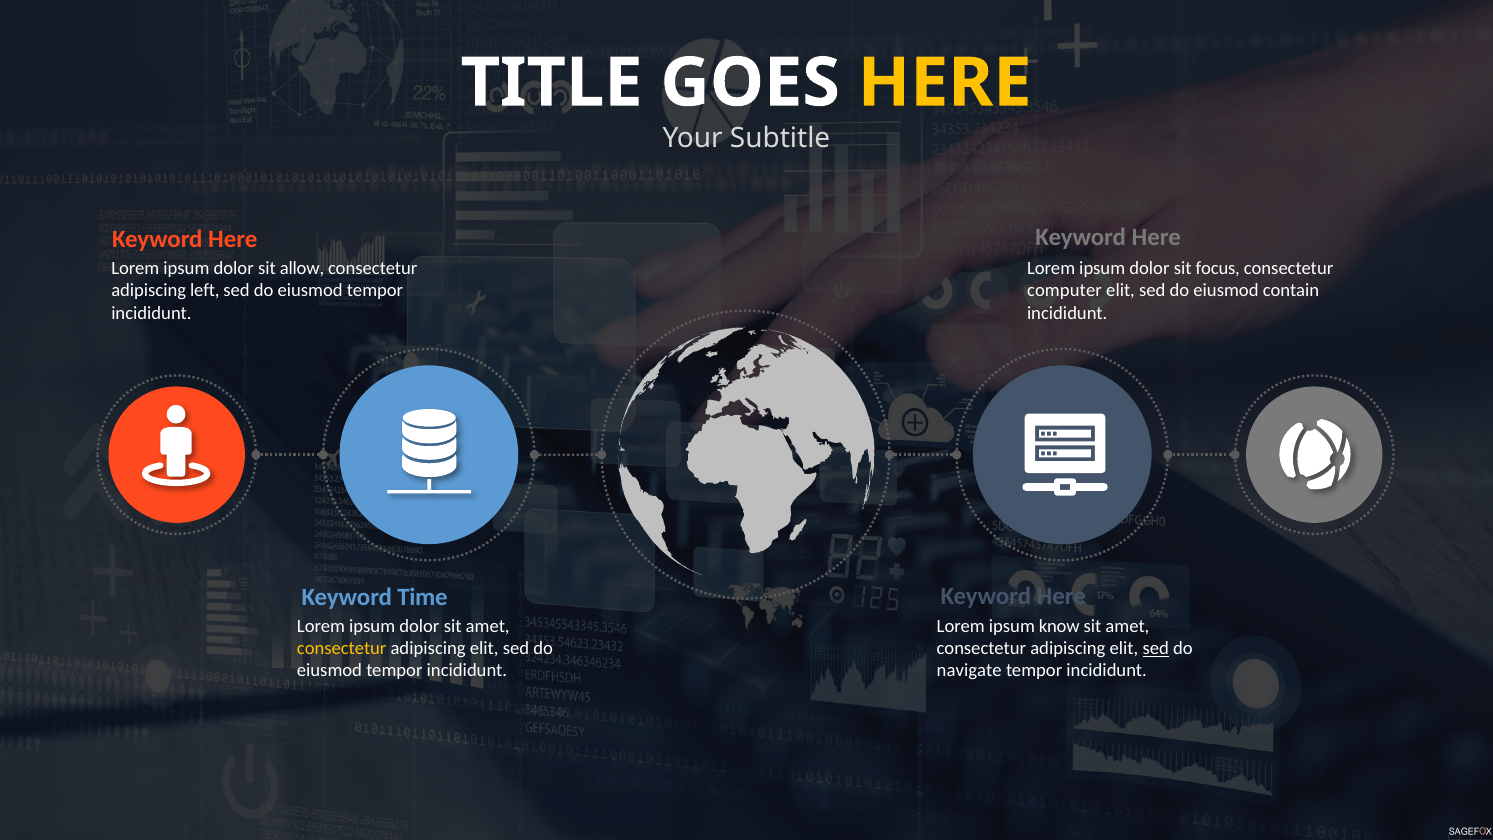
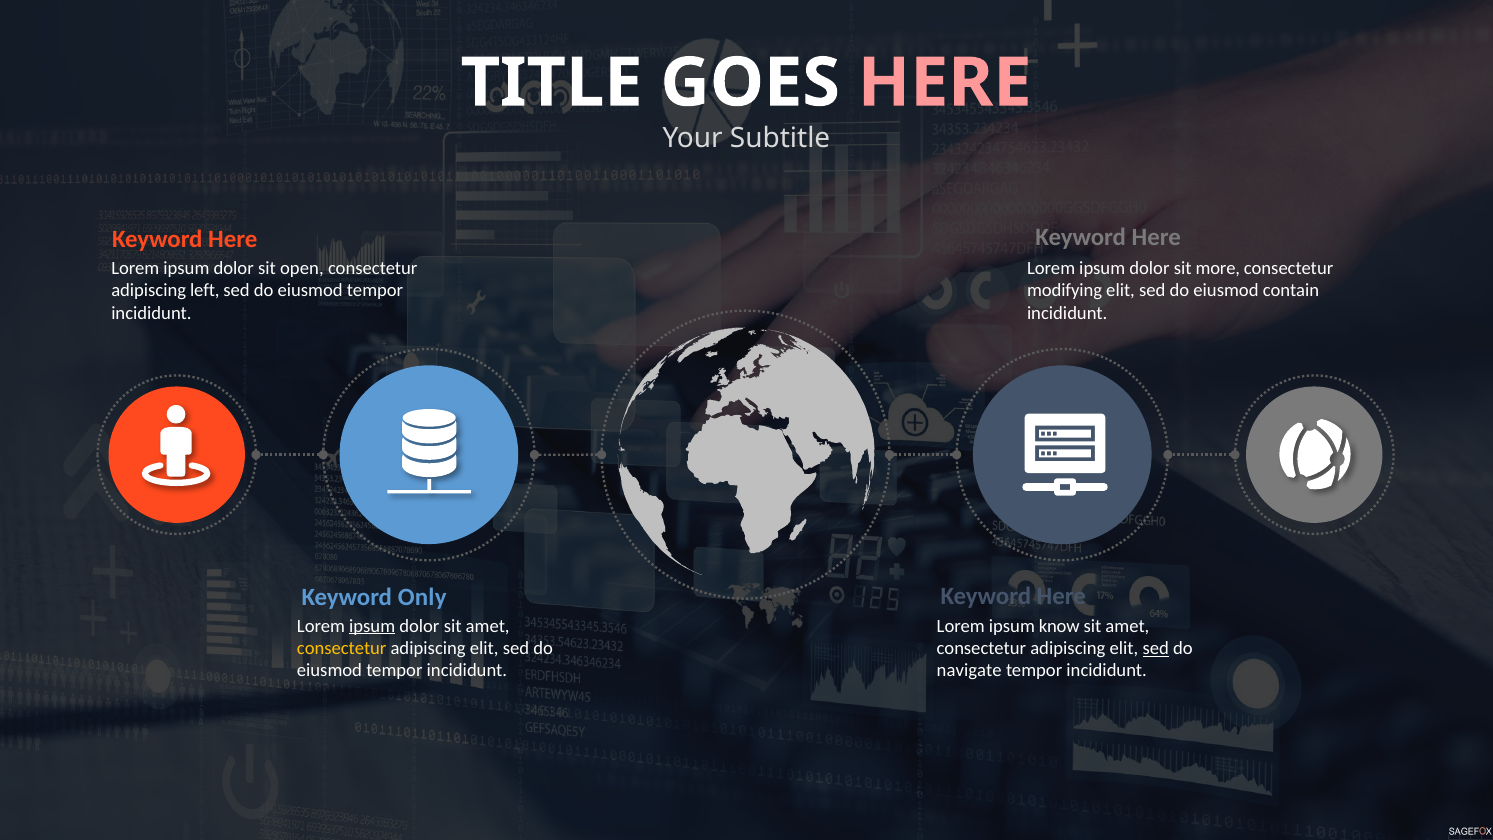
HERE colour: yellow -> pink (945, 83)
allow: allow -> open (302, 268)
focus: focus -> more (1218, 268)
computer: computer -> modifying (1065, 291)
Time: Time -> Only (422, 597)
ipsum underline: none -> present (372, 626)
